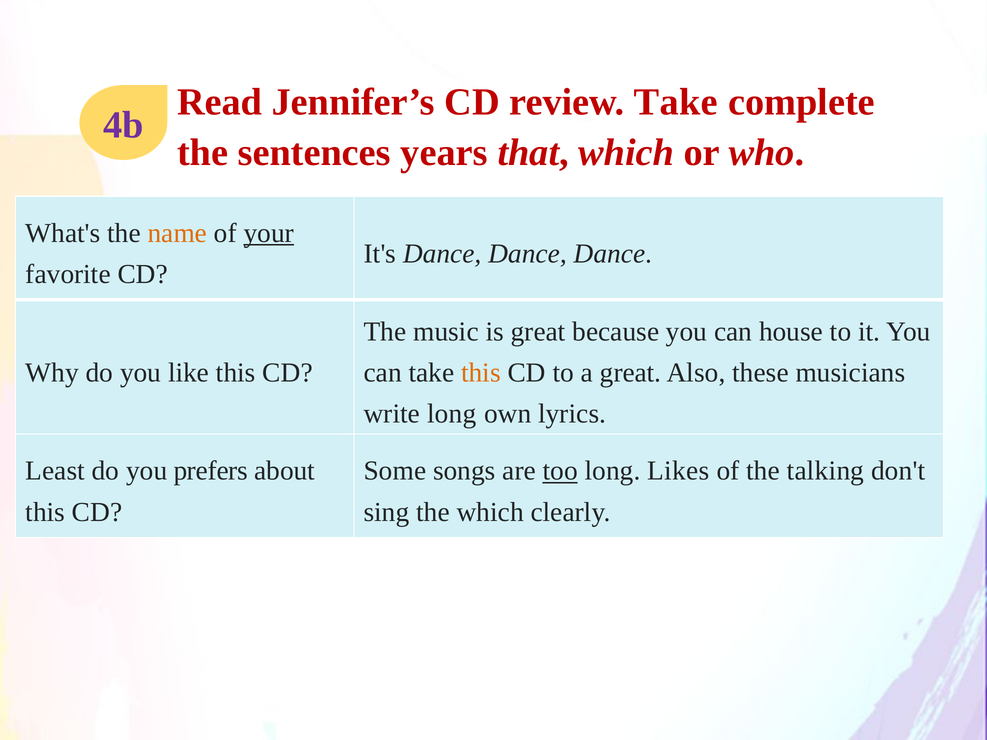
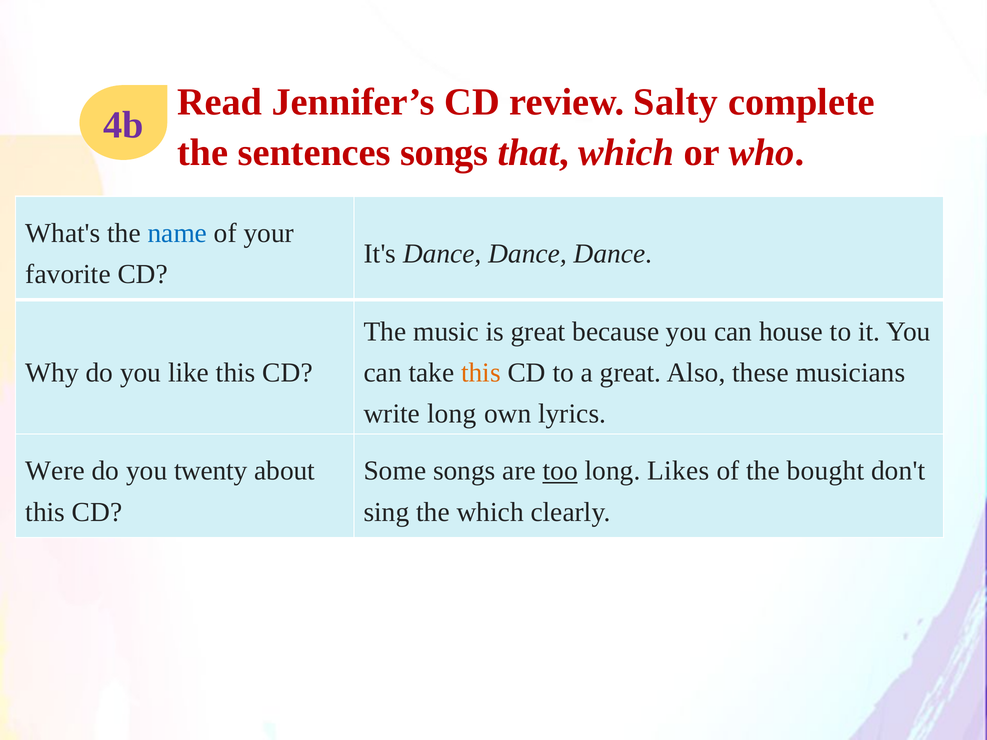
review Take: Take -> Salty (676, 102)
sentences years: years -> songs (444, 152)
name colour: orange -> blue (177, 233)
your underline: present -> none (269, 233)
Least: Least -> Were (55, 471)
prefers: prefers -> twenty (211, 471)
talking: talking -> bought (825, 471)
